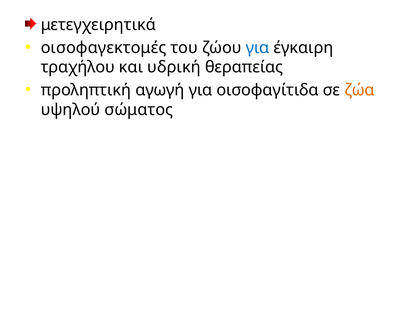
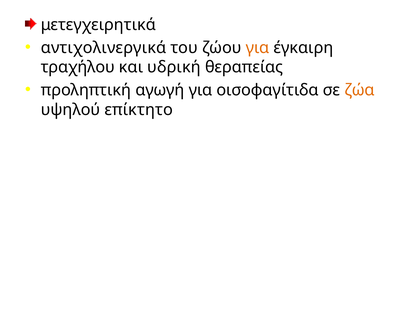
οισοφαγεκτομές: οισοφαγεκτομές -> αντιχολινεργικά (104, 48)
για colour: blue -> orange (258, 48)
σώματος: σώματος -> επίκτητο (139, 109)
